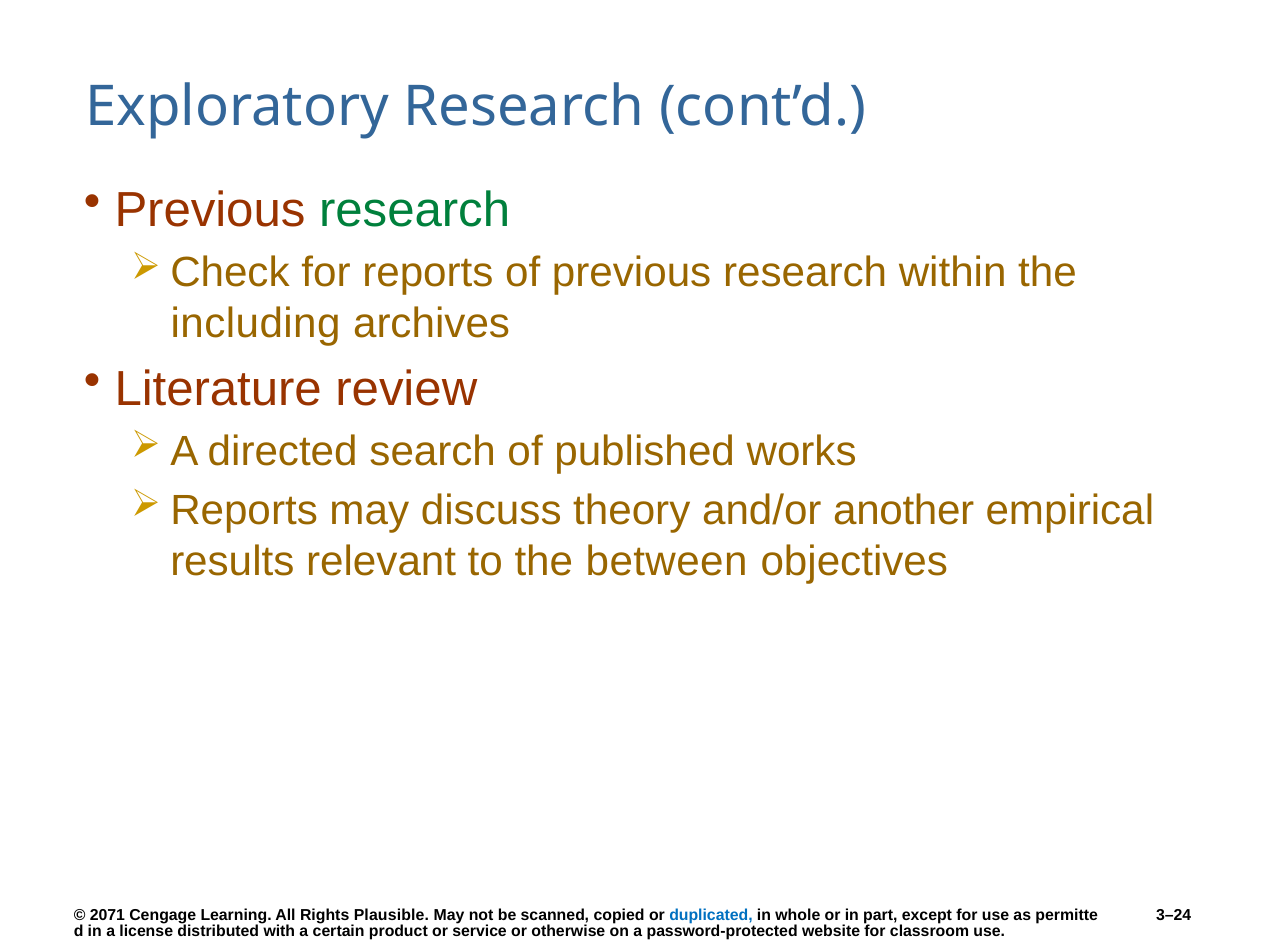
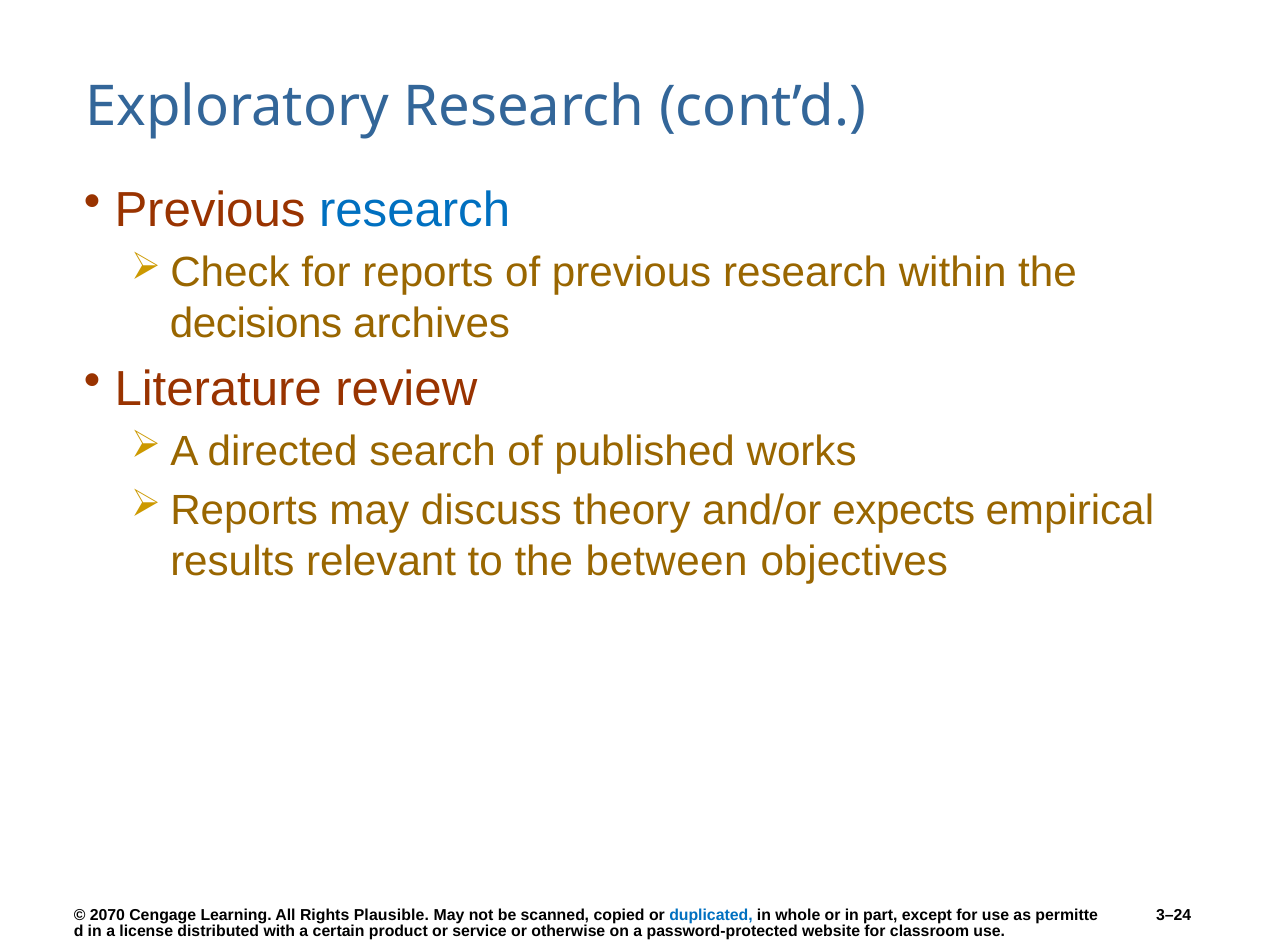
research colour: green -> blue (415, 210)
including: including -> decisions (256, 324)
another: another -> expects (904, 511)
2071: 2071 -> 2070 (107, 915)
